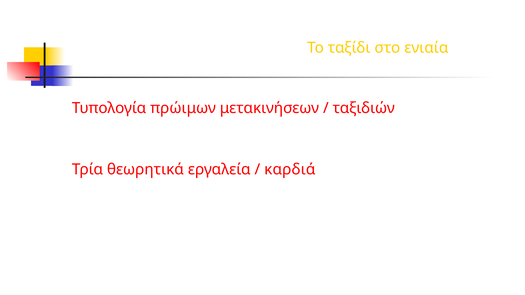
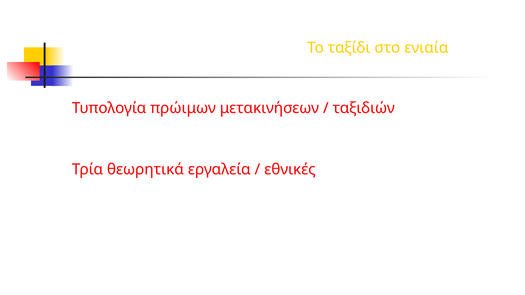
καρδιά: καρδιά -> εθνικές (290, 170)
